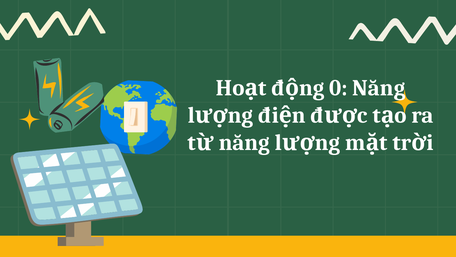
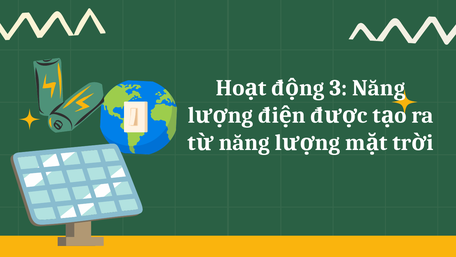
0: 0 -> 3 (338, 88)
